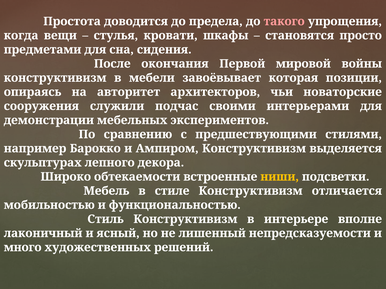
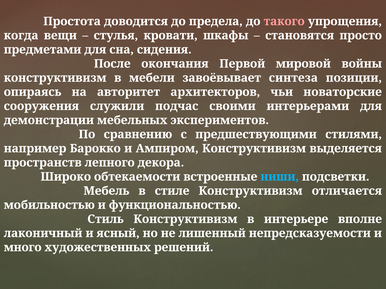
которая: которая -> синтеза (293, 78)
скульптурах: скульптурах -> пространств (43, 163)
ниши colour: yellow -> light blue (280, 177)
